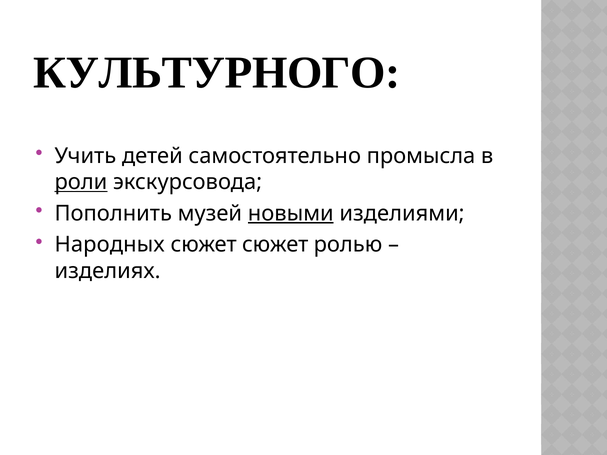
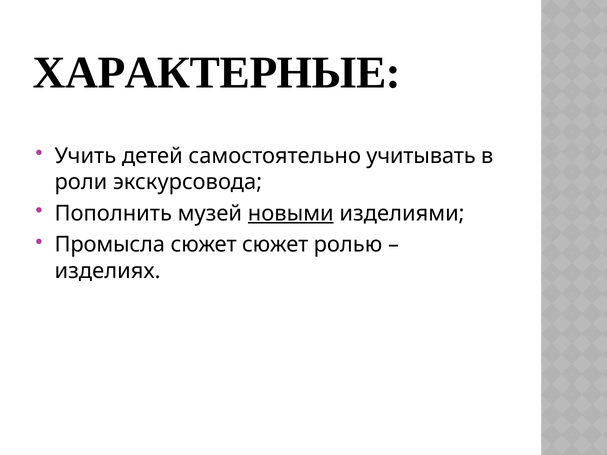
КУЛЬТУРНОГО: КУЛЬТУРНОГО -> ХАРАКТЕРНЫЕ (217, 73)
промысла: промысла -> учитывать (421, 156)
роли underline: present -> none (81, 182)
Народных: Народных -> Промысла (110, 245)
